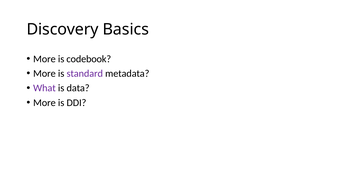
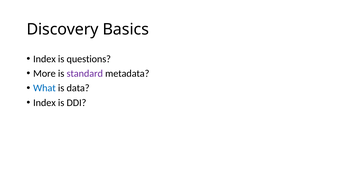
More: More -> Index (44, 59)
codebook: codebook -> questions (89, 59)
What colour: purple -> blue (44, 88)
More: More -> Index (44, 103)
